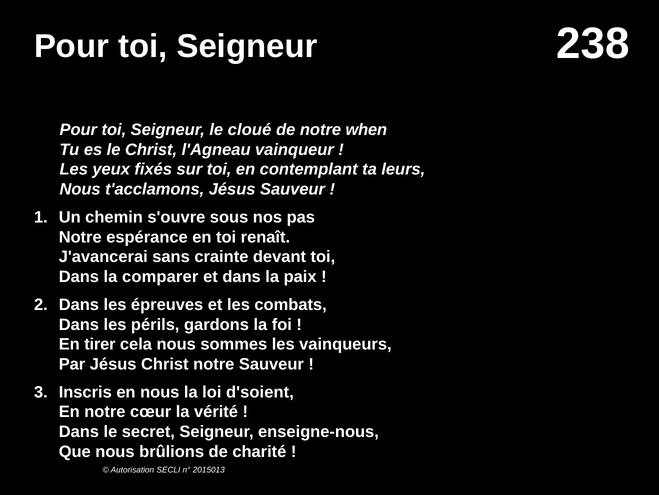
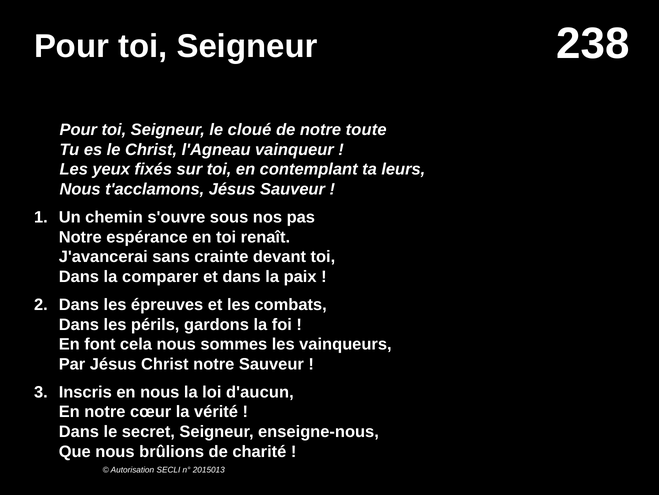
when: when -> toute (366, 130)
tirer: tirer -> font (100, 344)
d'soient: d'soient -> d'aucun (260, 392)
